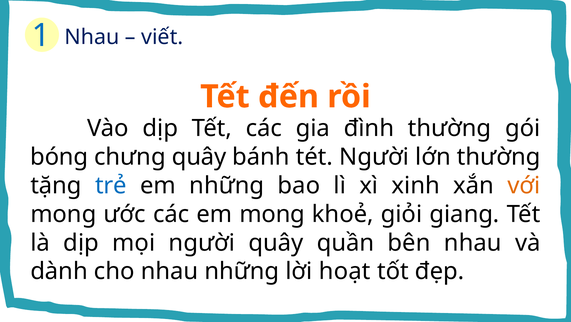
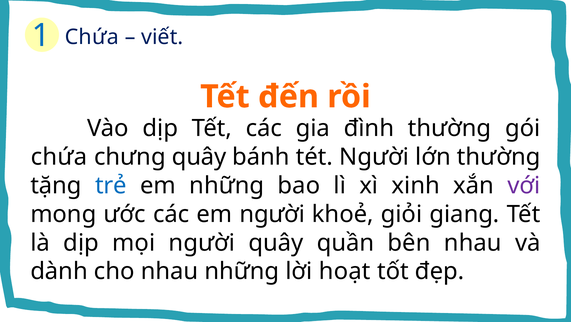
1 Nhau: Nhau -> Chứa (92, 37)
bóng: bóng -> chứa (59, 157)
với colour: orange -> purple (524, 186)
em mong: mong -> người (272, 214)
